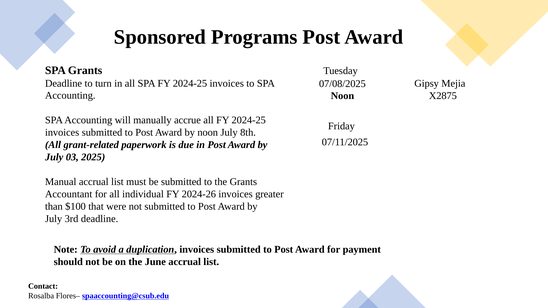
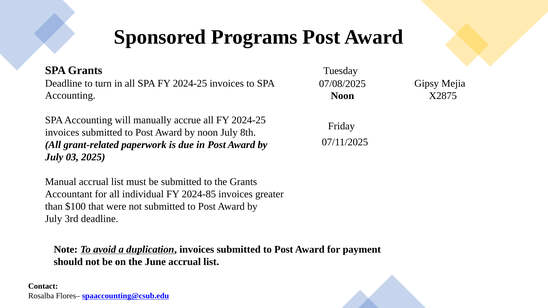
2024-26: 2024-26 -> 2024-85 (199, 194)
